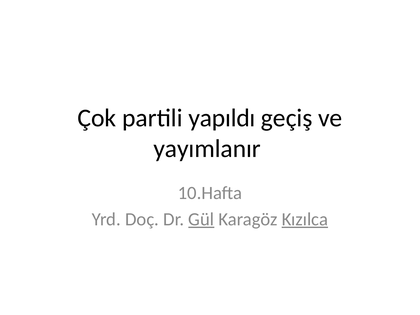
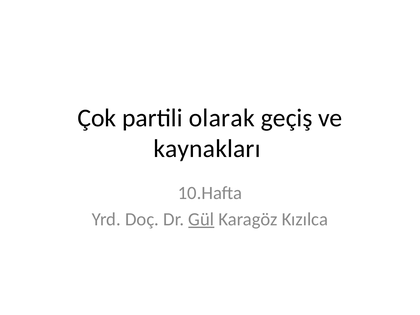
yapıldı: yapıldı -> olarak (222, 118)
yayımlanır: yayımlanır -> kaynakları (207, 149)
Kızılca underline: present -> none (305, 219)
